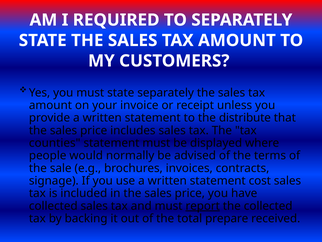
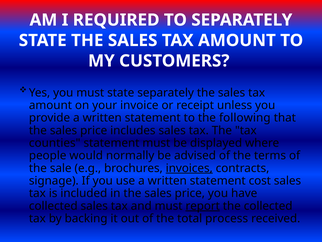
distribute: distribute -> following (245, 118)
invoices underline: none -> present (189, 168)
prepare: prepare -> process (227, 218)
